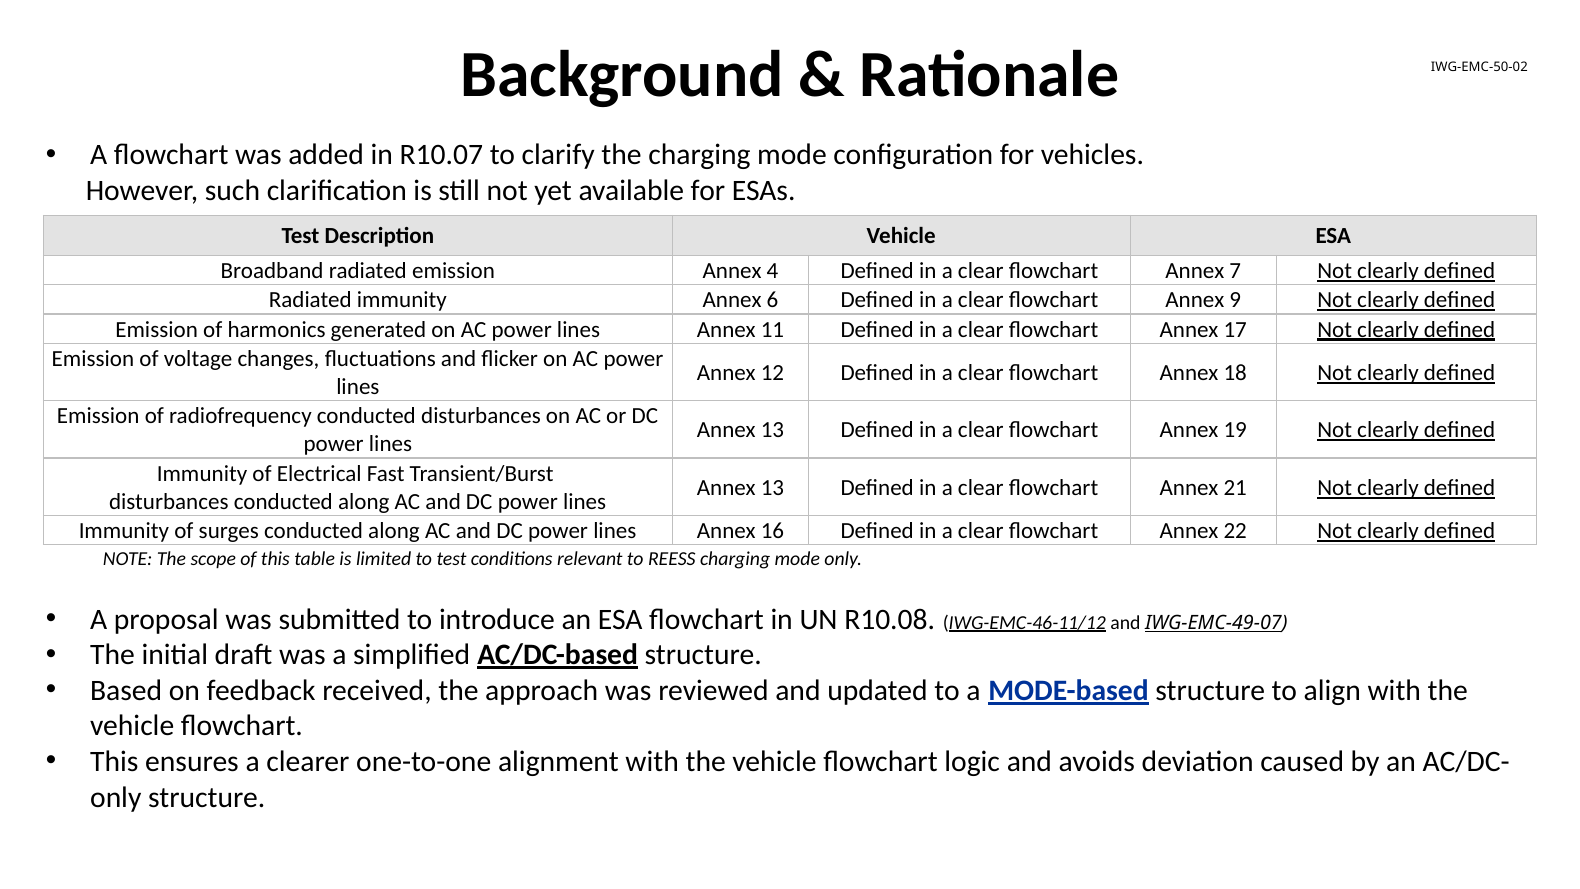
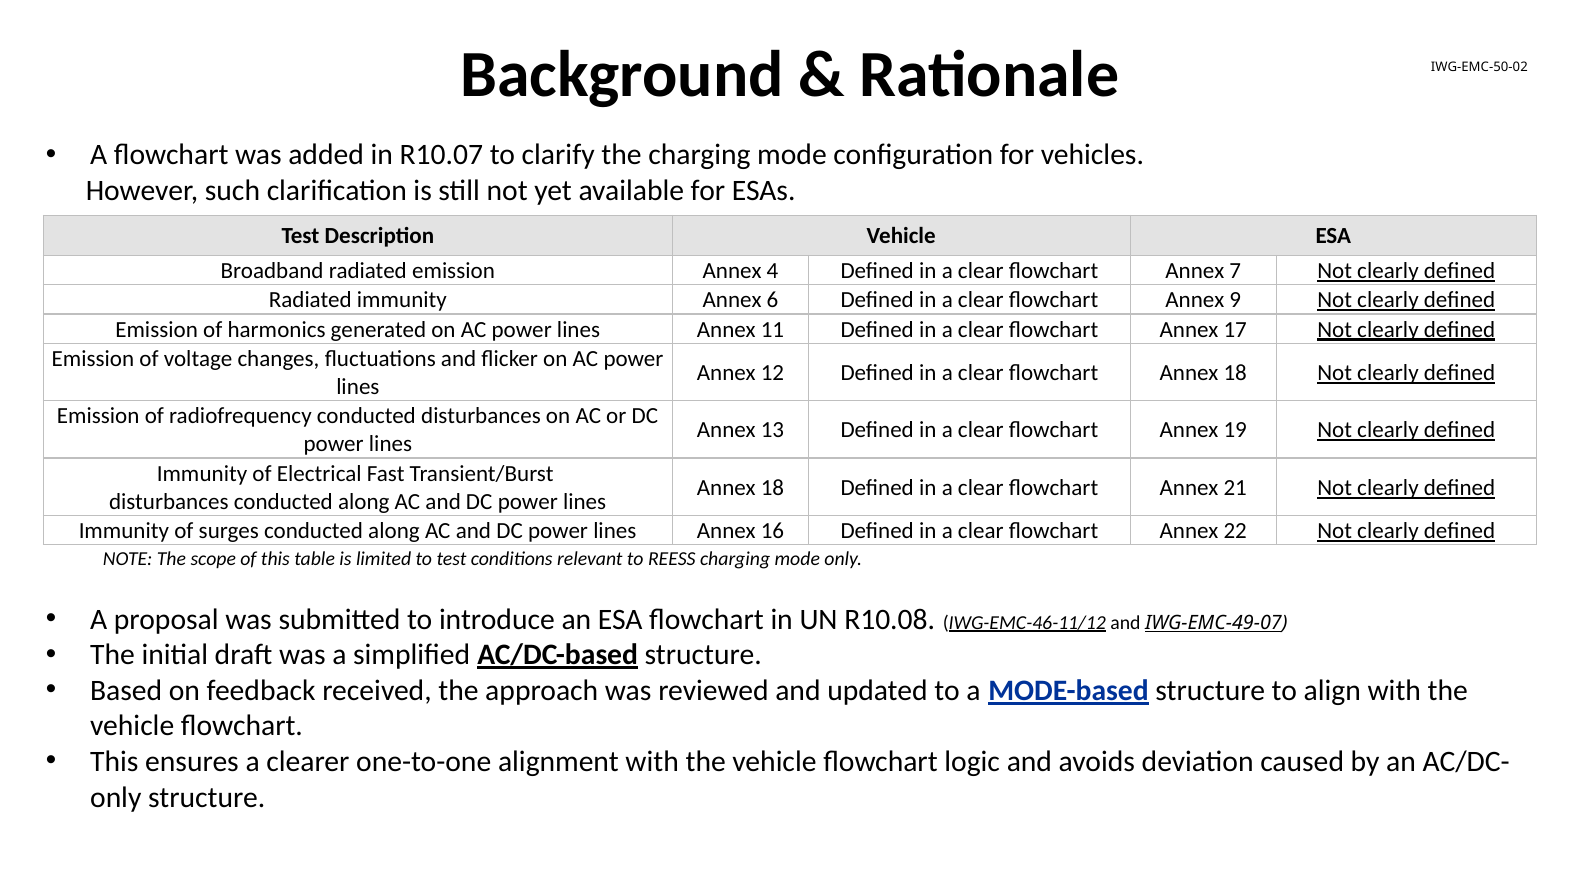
13: 13 -> 18 (773, 487)
